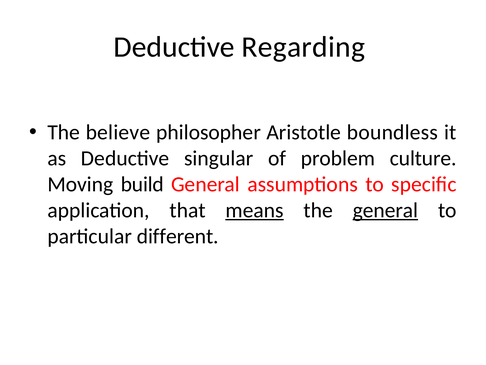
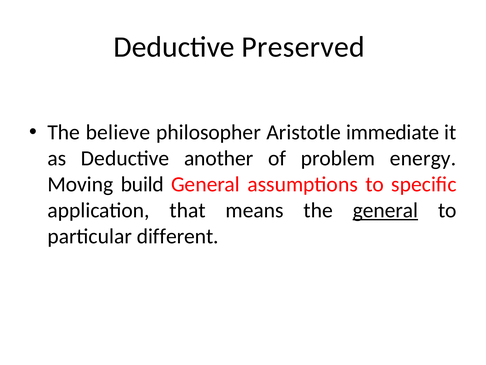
Regarding: Regarding -> Preserved (303, 47)
boundless: boundless -> immediate (393, 132)
singular: singular -> another (219, 158)
culture: culture -> energy (423, 158)
means underline: present -> none (255, 210)
